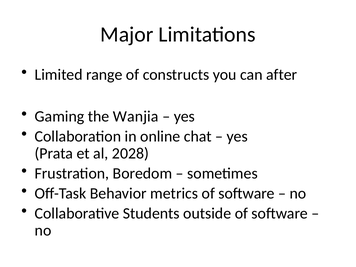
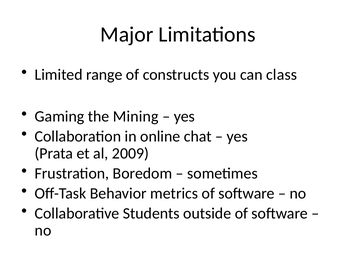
after: after -> class (282, 75)
Wanjia: Wanjia -> Mining (136, 116)
2028: 2028 -> 2009 (130, 154)
